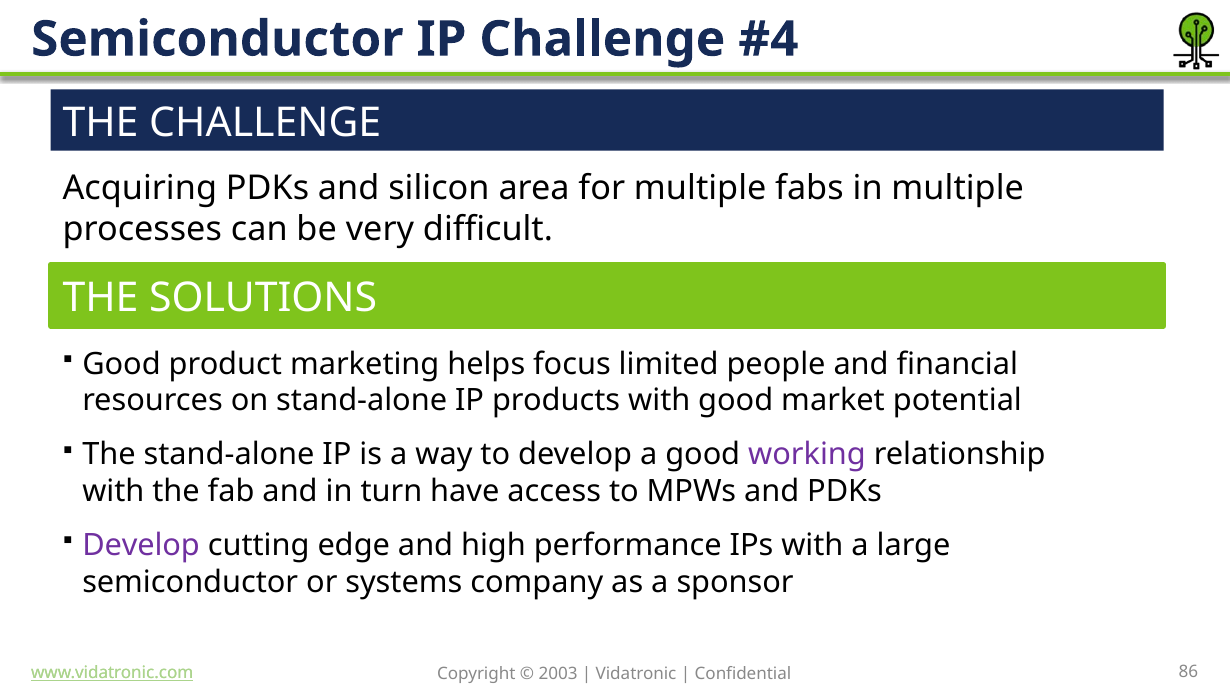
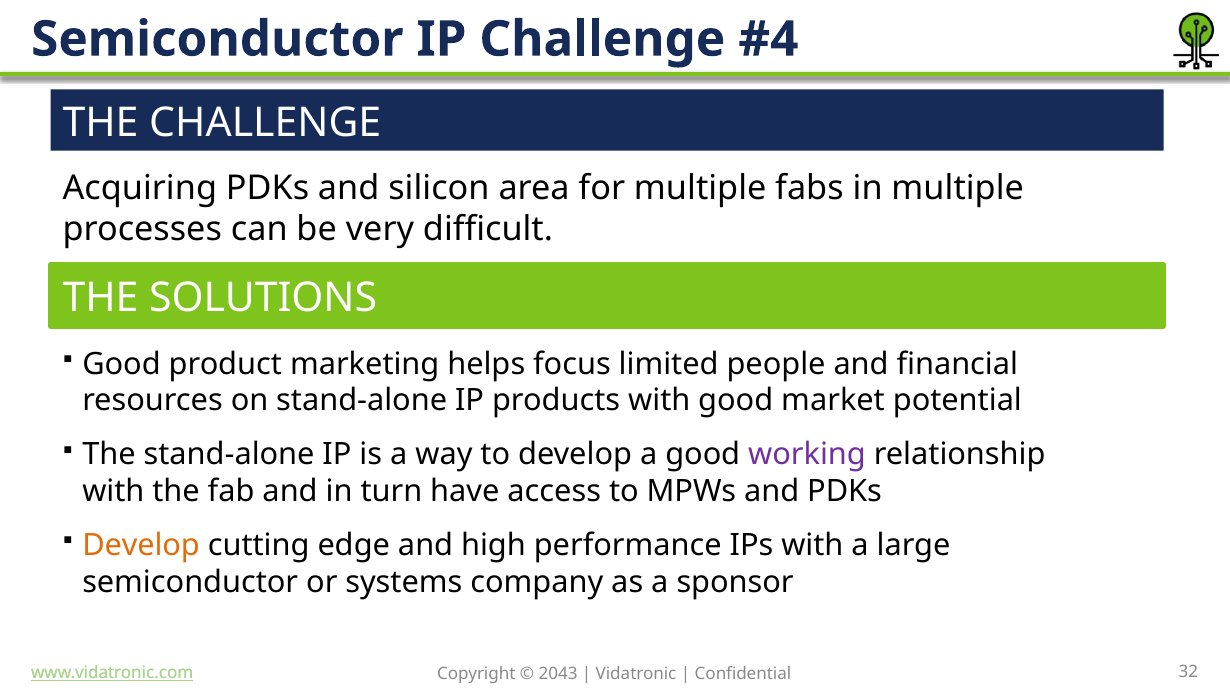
Develop colour: purple -> orange (141, 546)
2003: 2003 -> 2043 (558, 673)
86: 86 -> 32 (1188, 672)
